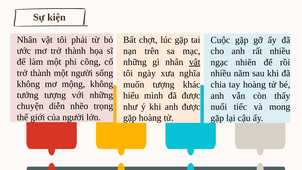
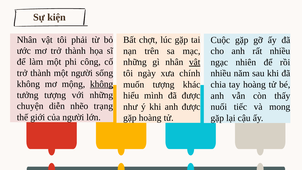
nghĩa: nghĩa -> chính (190, 73)
không underline: none -> present (102, 84)
trọng: trọng -> trạng (103, 106)
